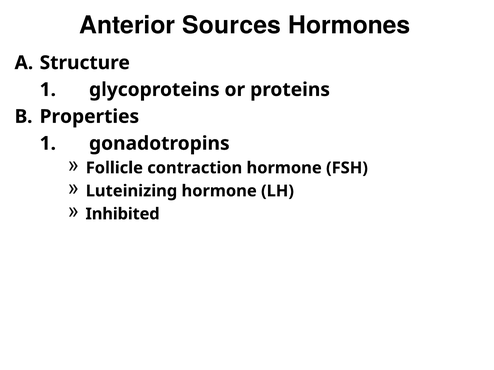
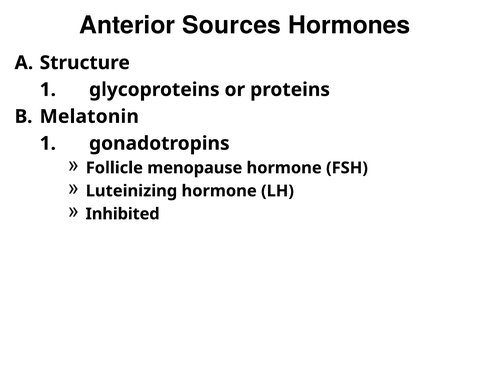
Properties: Properties -> Melatonin (89, 117)
contraction: contraction -> menopause (195, 168)
